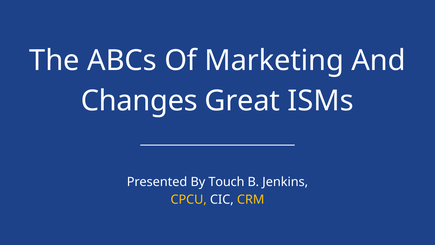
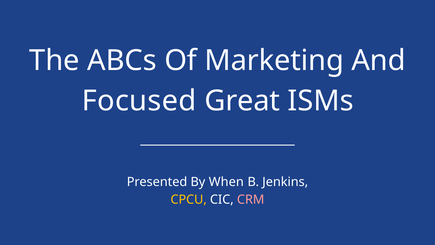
Changes: Changes -> Focused (139, 101)
Touch: Touch -> When (226, 182)
CRM colour: yellow -> pink (251, 199)
